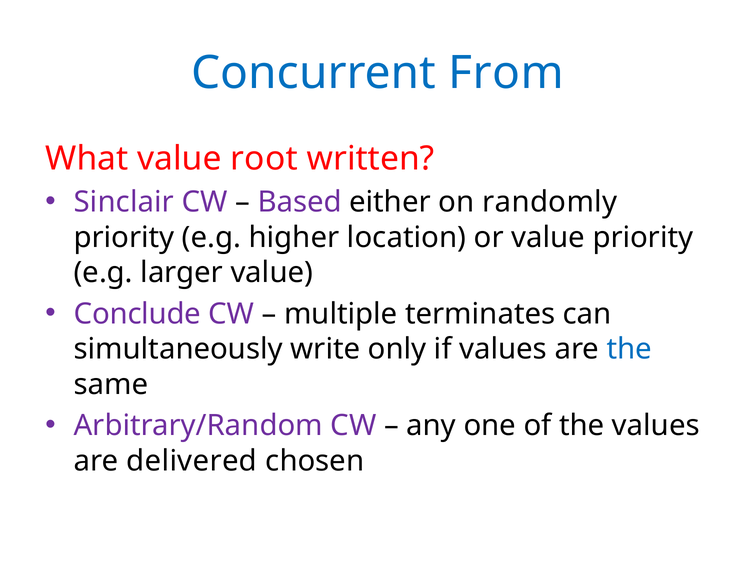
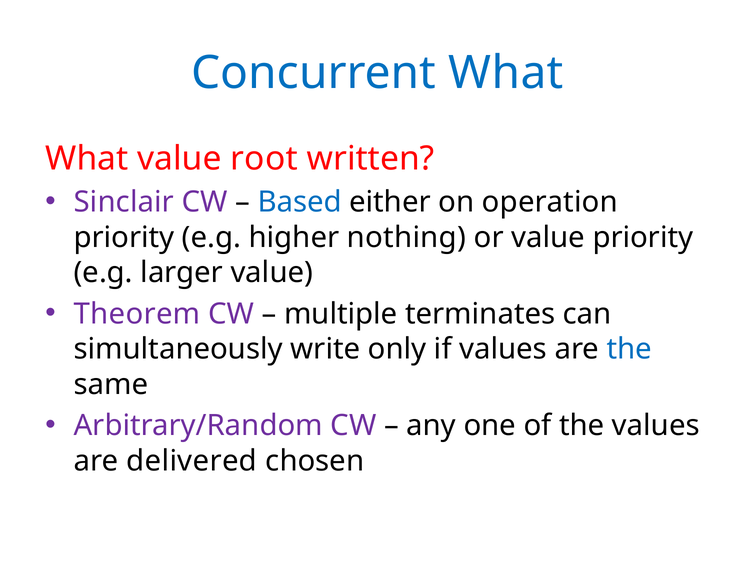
Concurrent From: From -> What (506, 73)
Based colour: purple -> blue (300, 202)
randomly: randomly -> operation (550, 202)
location: location -> nothing (406, 237)
Conclude: Conclude -> Theorem (137, 314)
